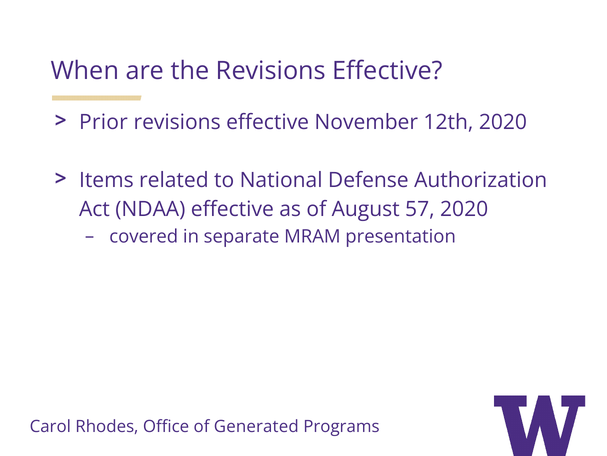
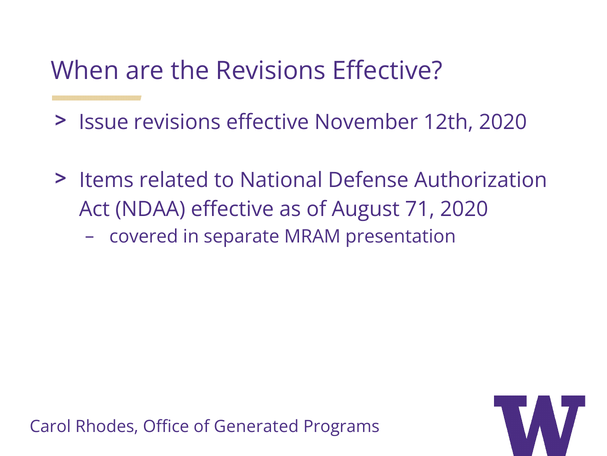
Prior: Prior -> Issue (104, 122)
57: 57 -> 71 (420, 209)
